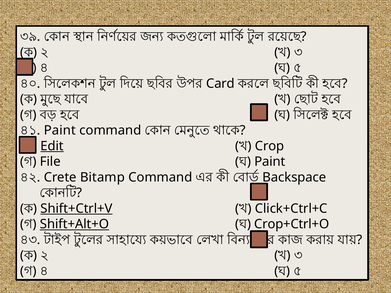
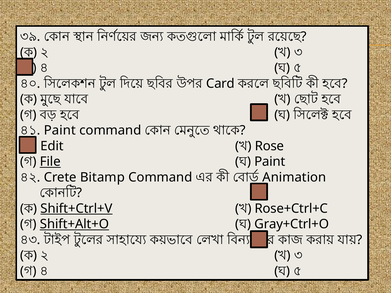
Edit underline: present -> none (52, 146)
Crop: Crop -> Rose (269, 146)
File underline: none -> present (50, 162)
Backspace: Backspace -> Animation (294, 177)
Click+Ctrl+C: Click+Ctrl+C -> Rose+Ctrl+C (291, 209)
Crop+Ctrl+O: Crop+Ctrl+O -> Gray+Ctrl+O (292, 224)
